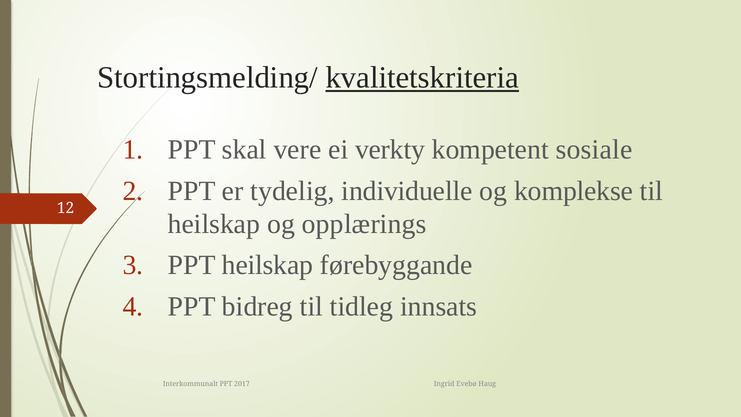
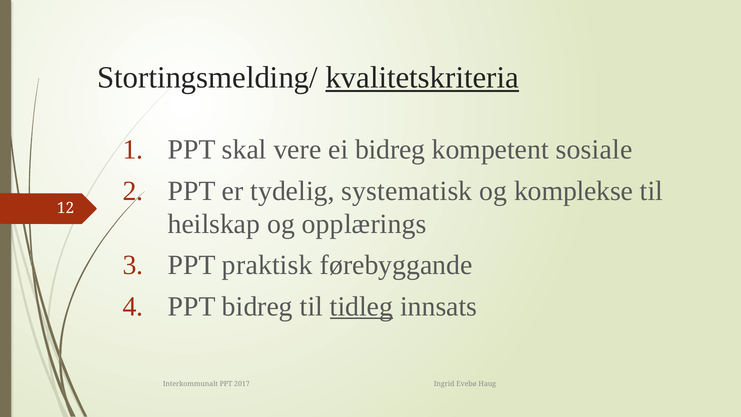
ei verkty: verkty -> bidreg (390, 150)
individuelle: individuelle -> systematisk (407, 191)
PPT heilskap: heilskap -> praktisk (267, 265)
tidleg underline: none -> present (362, 306)
